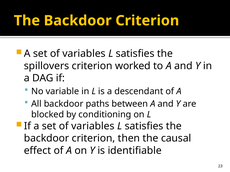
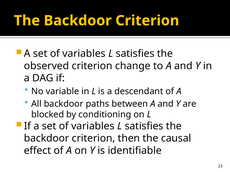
spillovers: spillovers -> observed (46, 66)
worked: worked -> change (133, 66)
